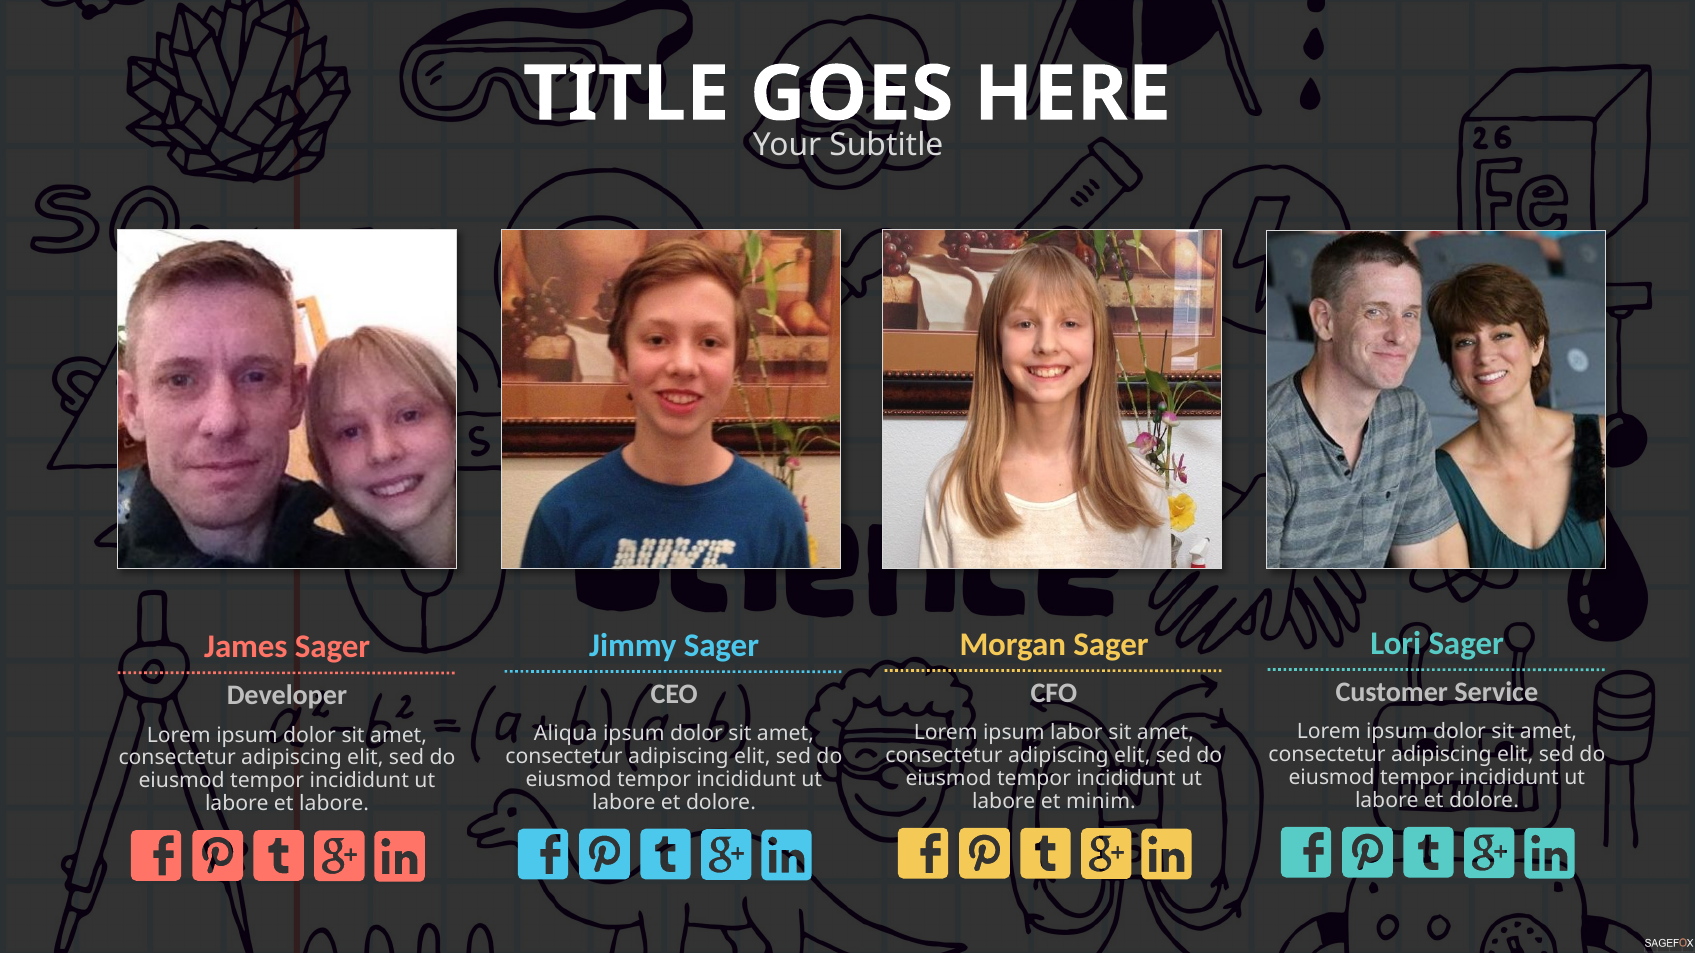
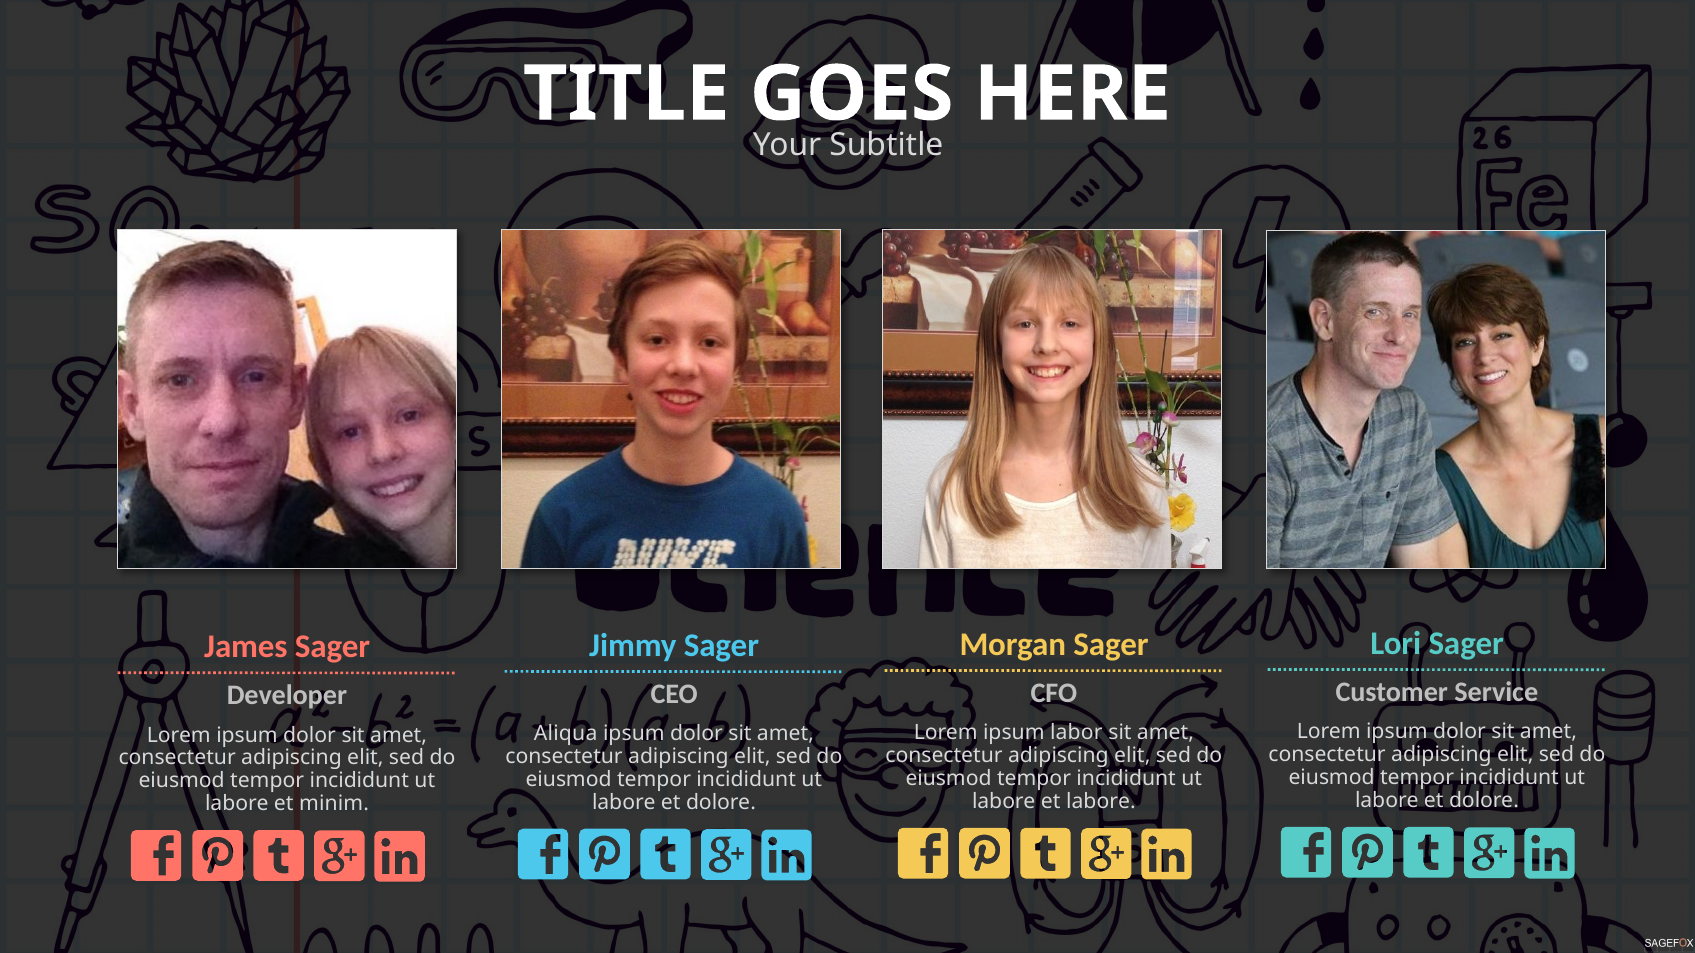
et minim: minim -> labore (1101, 802)
et labore: labore -> minim (334, 804)
